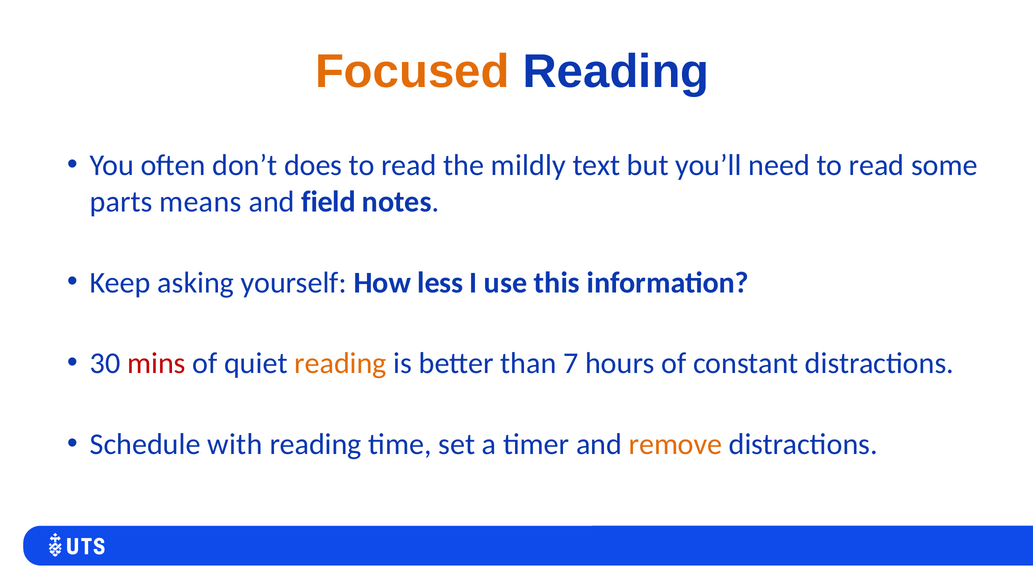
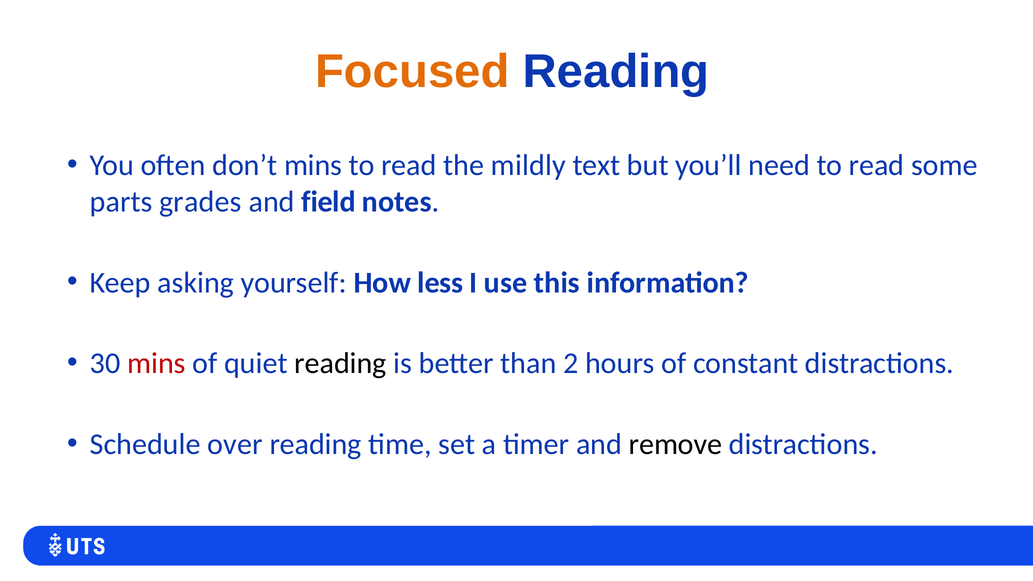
don’t does: does -> mins (313, 165)
means: means -> grades (200, 202)
reading colour: orange -> black (341, 364)
7: 7 -> 2 (571, 364)
with: with -> over (235, 444)
remove colour: orange -> black (676, 444)
